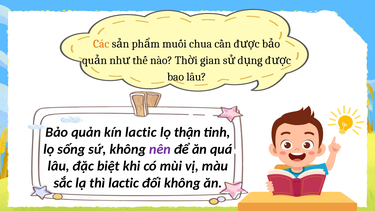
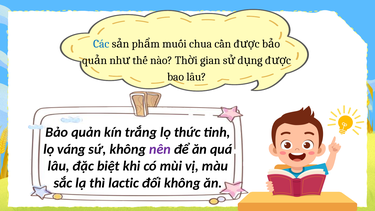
Các colour: orange -> blue (101, 44)
kín lactic: lactic -> trắng (141, 132)
thận: thận -> thức (187, 132)
sống: sống -> váng (71, 149)
